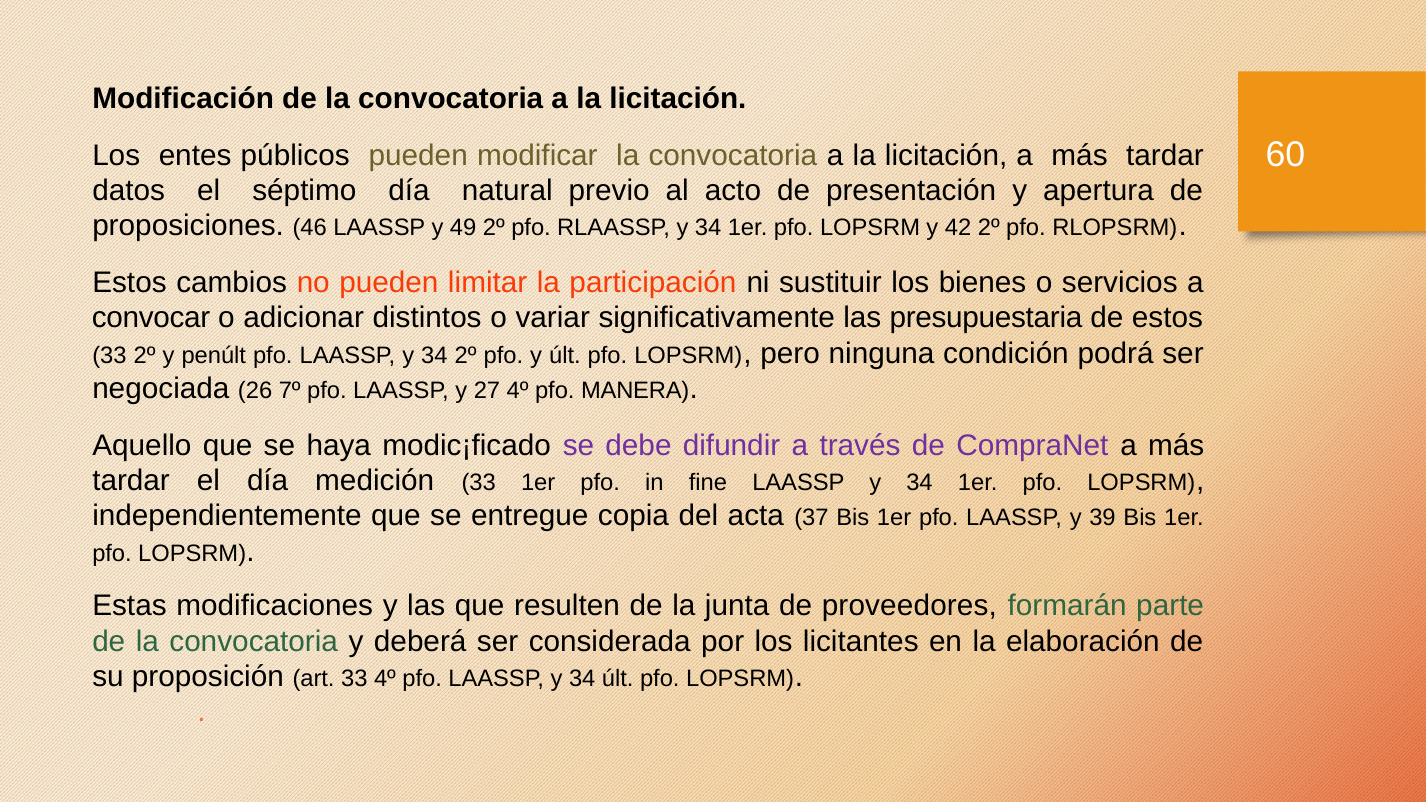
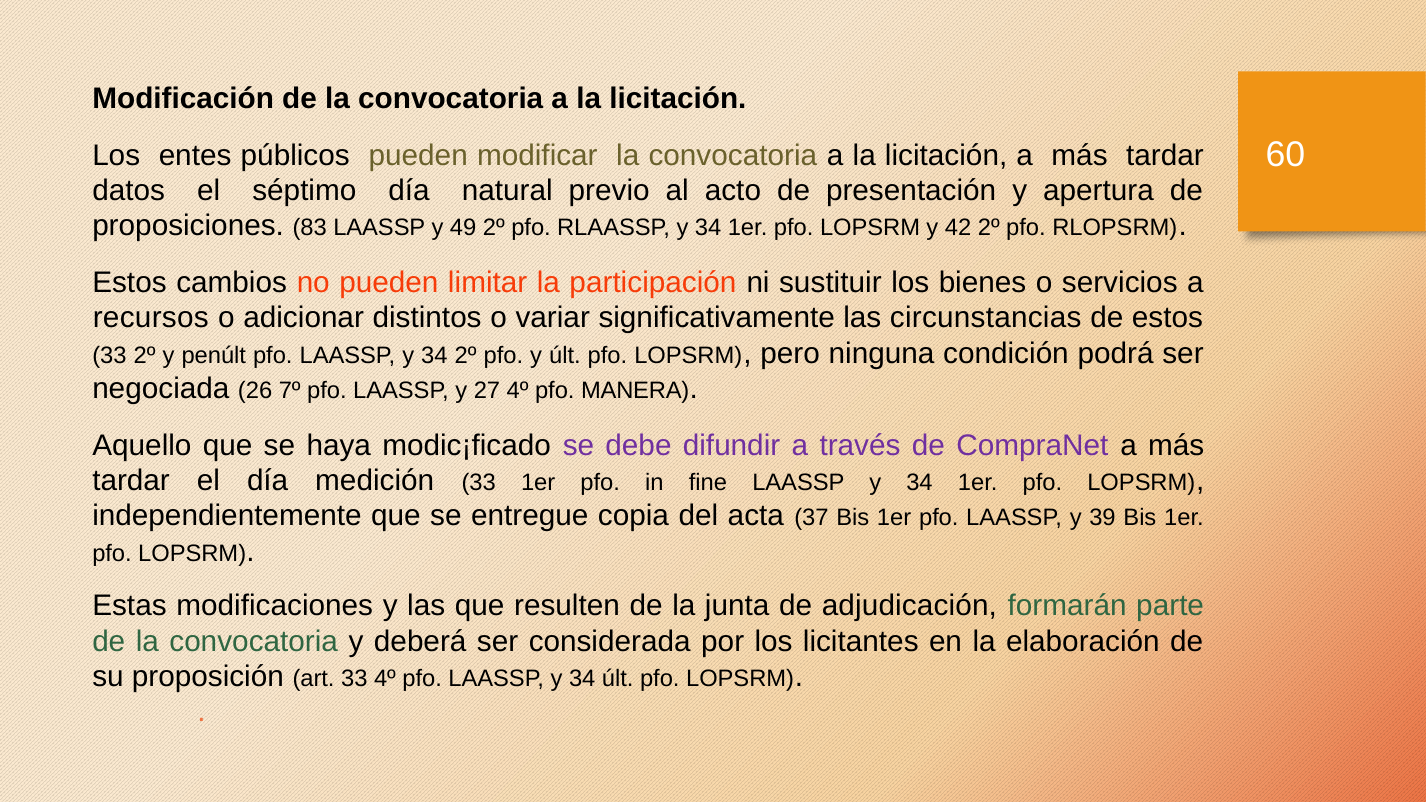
46: 46 -> 83 (310, 228)
convocar: convocar -> recursos (151, 318)
presupuestaria: presupuestaria -> circunstancias (986, 318)
proveedores: proveedores -> adjudicación (909, 606)
